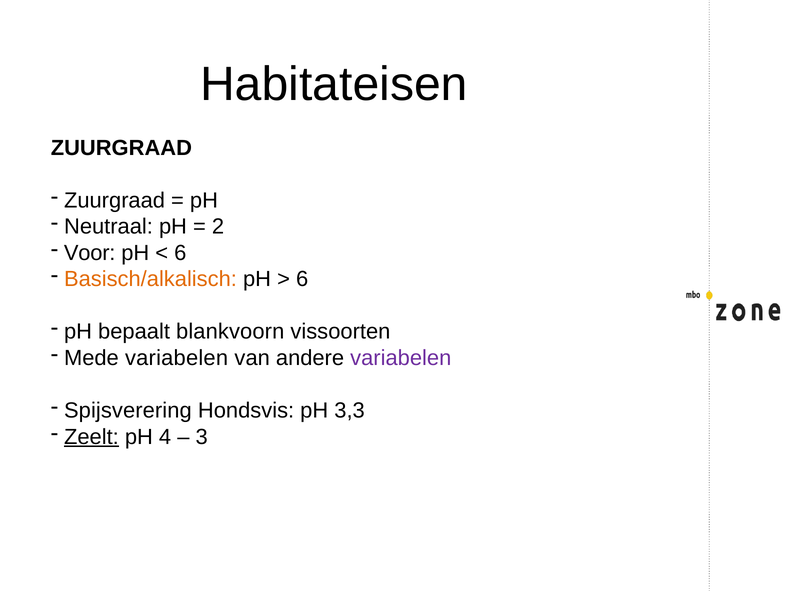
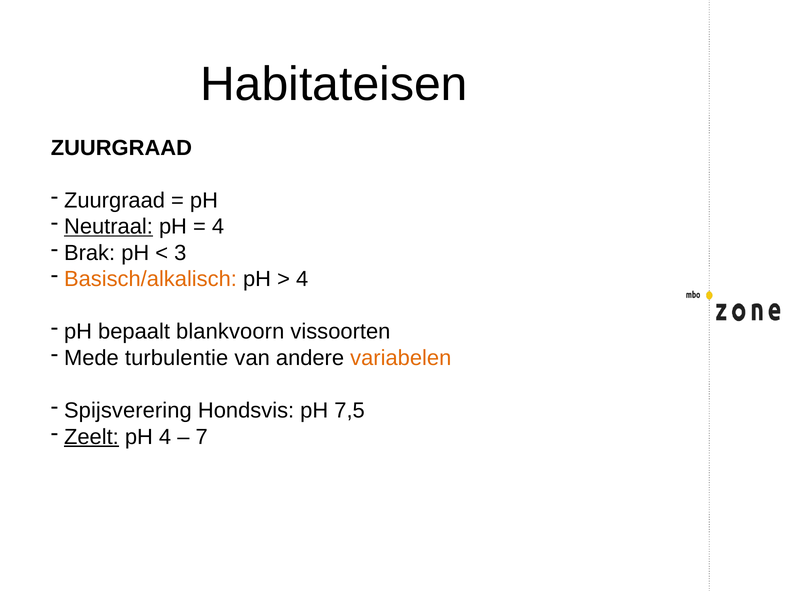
Neutraal underline: none -> present (108, 227)
2: 2 -> 4 (218, 227)
Voor: Voor -> Brak (90, 253)
6: 6 -> 3 (180, 253)
6: 6 -> 4 (302, 279)
Mede variabelen: variabelen -> turbulentie (177, 358)
variabelen colour: purple -> orange (401, 358)
3,3: 3,3 -> 7,5 (350, 411)
3: 3 -> 7 (202, 437)
